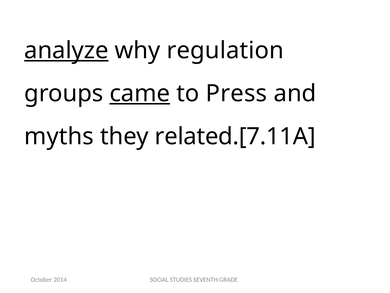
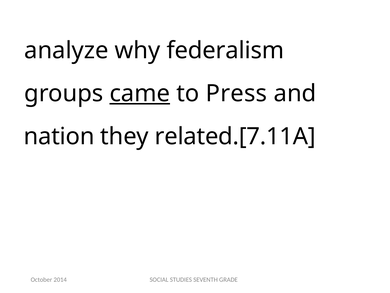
analyze underline: present -> none (66, 50)
regulation: regulation -> federalism (225, 50)
myths: myths -> nation (59, 136)
